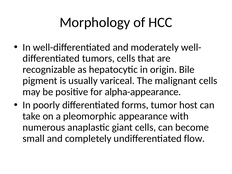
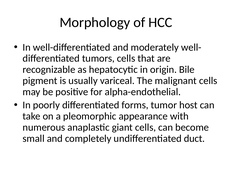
alpha-appearance: alpha-appearance -> alpha-endothelial (143, 92)
flow: flow -> duct (194, 138)
